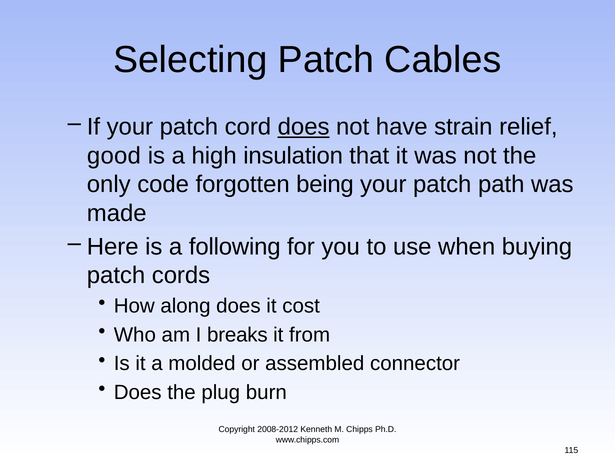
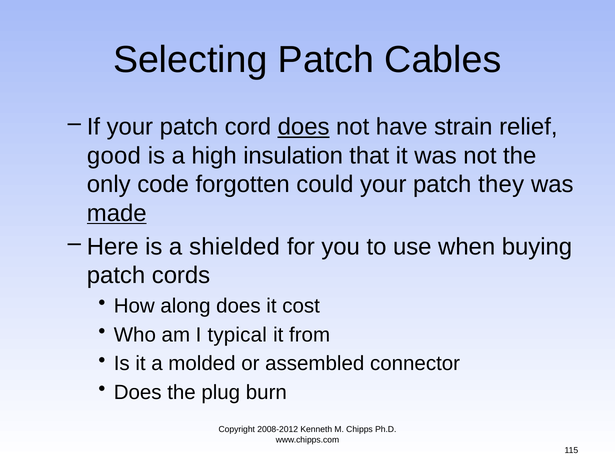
being: being -> could (325, 184)
path: path -> they (501, 184)
made underline: none -> present (117, 213)
following: following -> shielded (235, 246)
breaks: breaks -> typical (237, 334)
